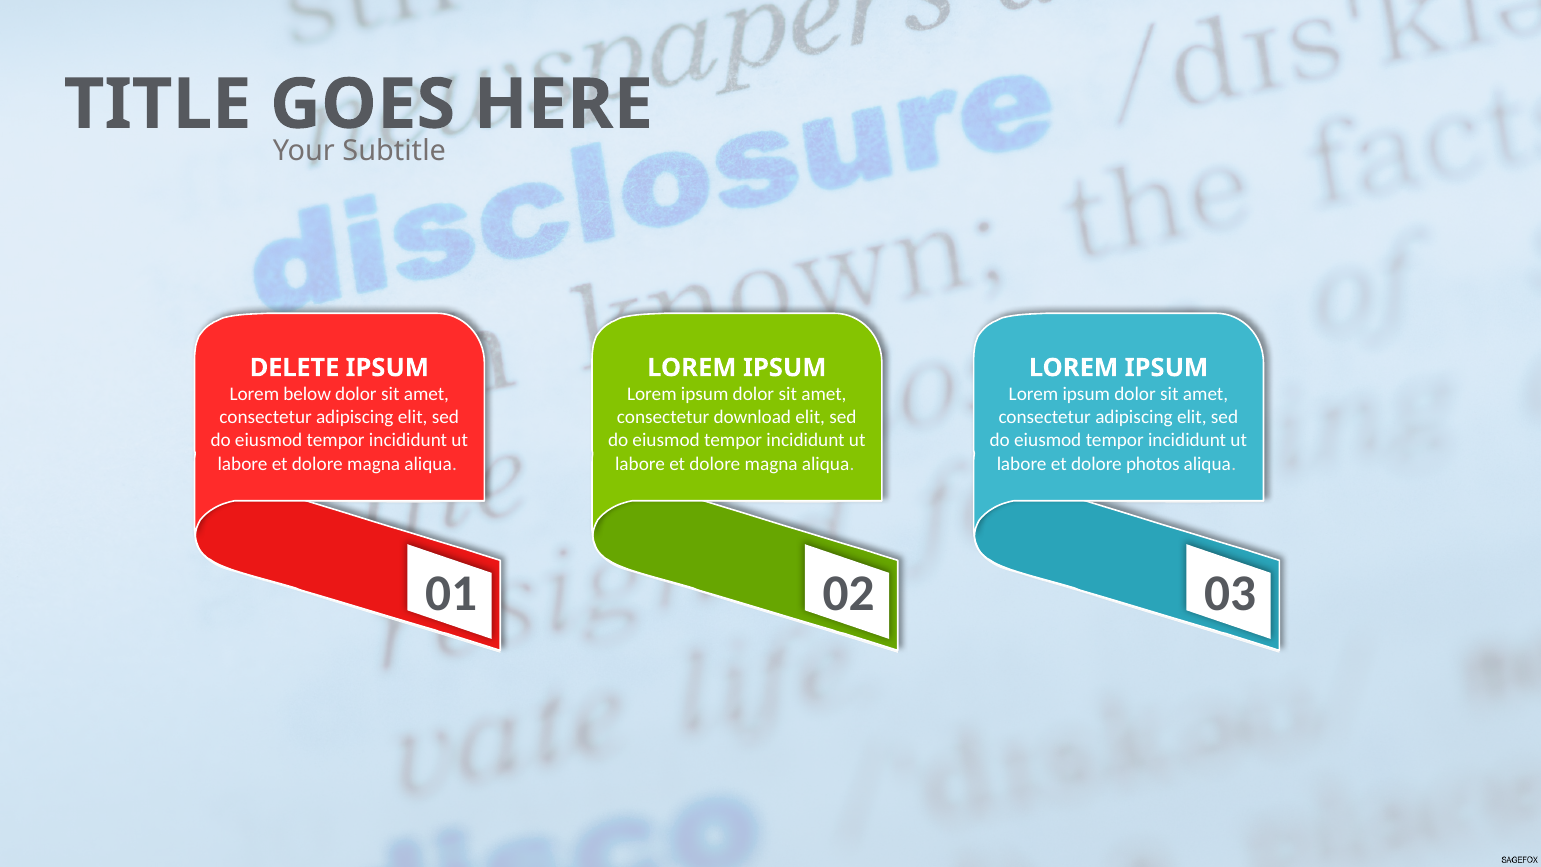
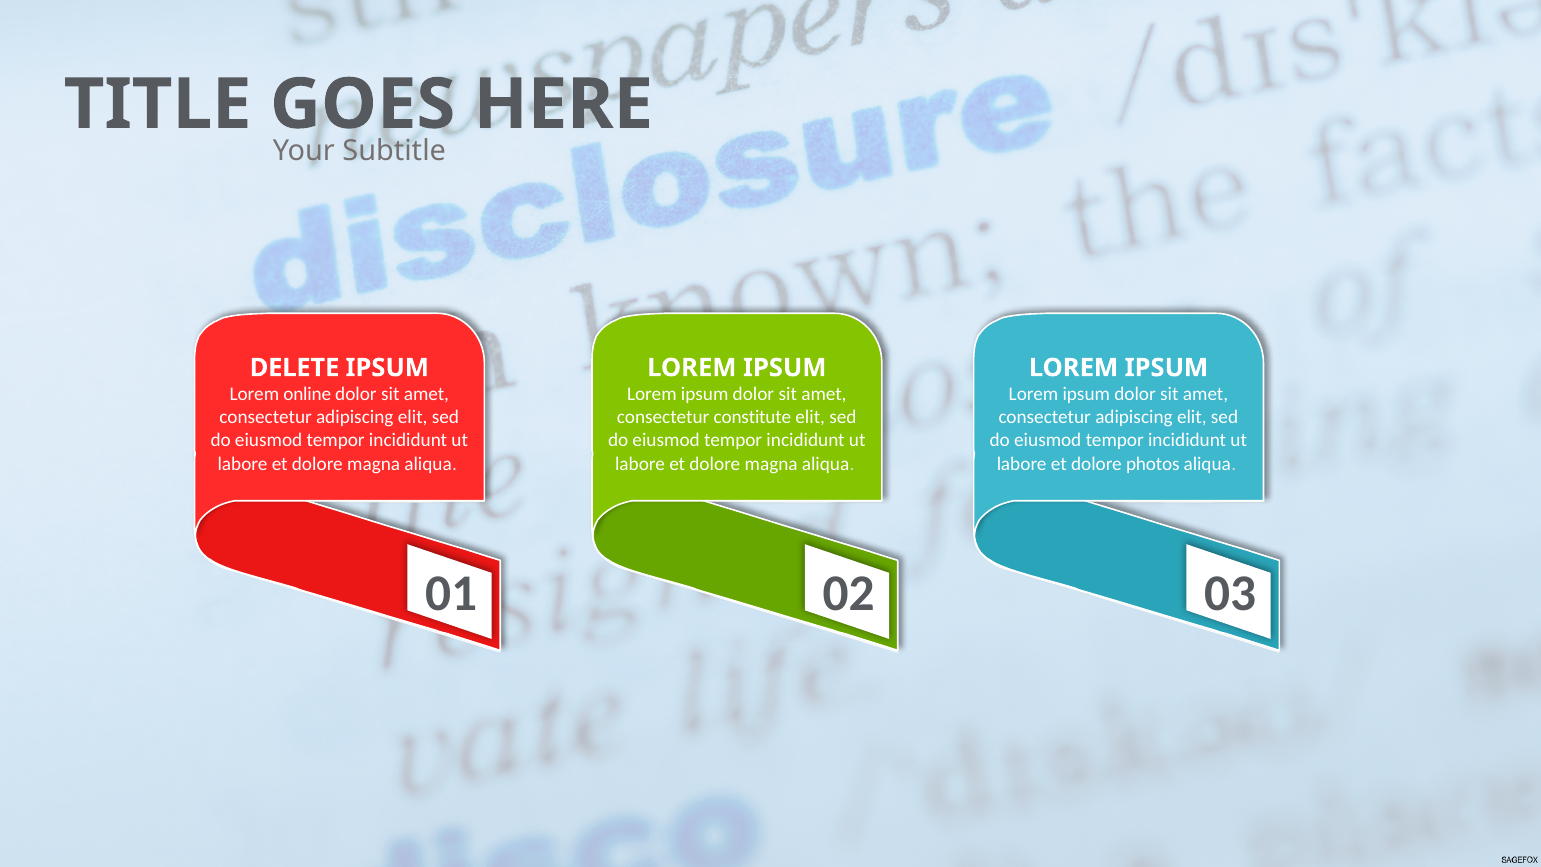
below: below -> online (307, 394)
download: download -> constitute (752, 417)
